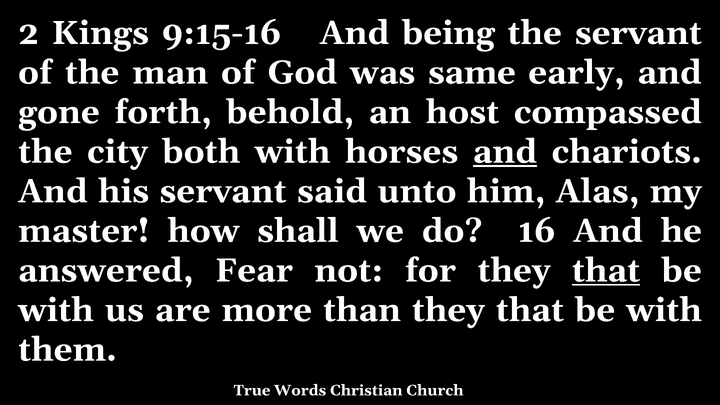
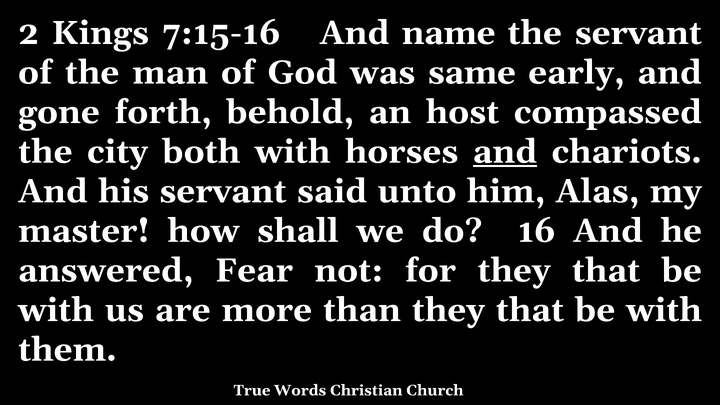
9:15-16: 9:15-16 -> 7:15-16 (221, 33)
being: being -> name (449, 33)
that underline: present -> none (606, 271)
